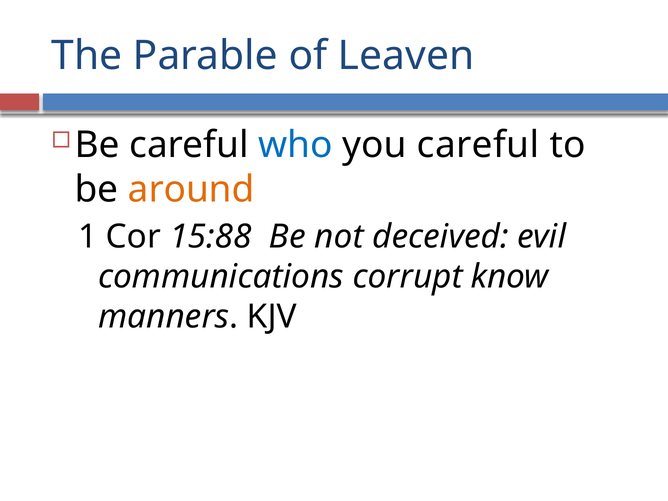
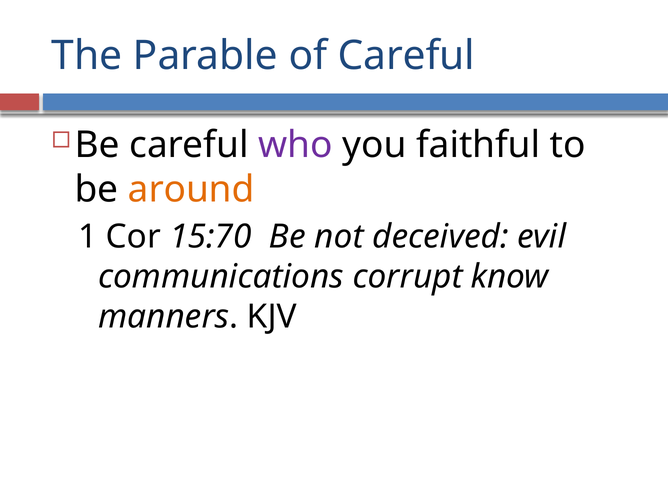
of Leaven: Leaven -> Careful (406, 56)
who colour: blue -> purple (295, 145)
you careful: careful -> faithful (478, 145)
15:88: 15:88 -> 15:70 (211, 237)
